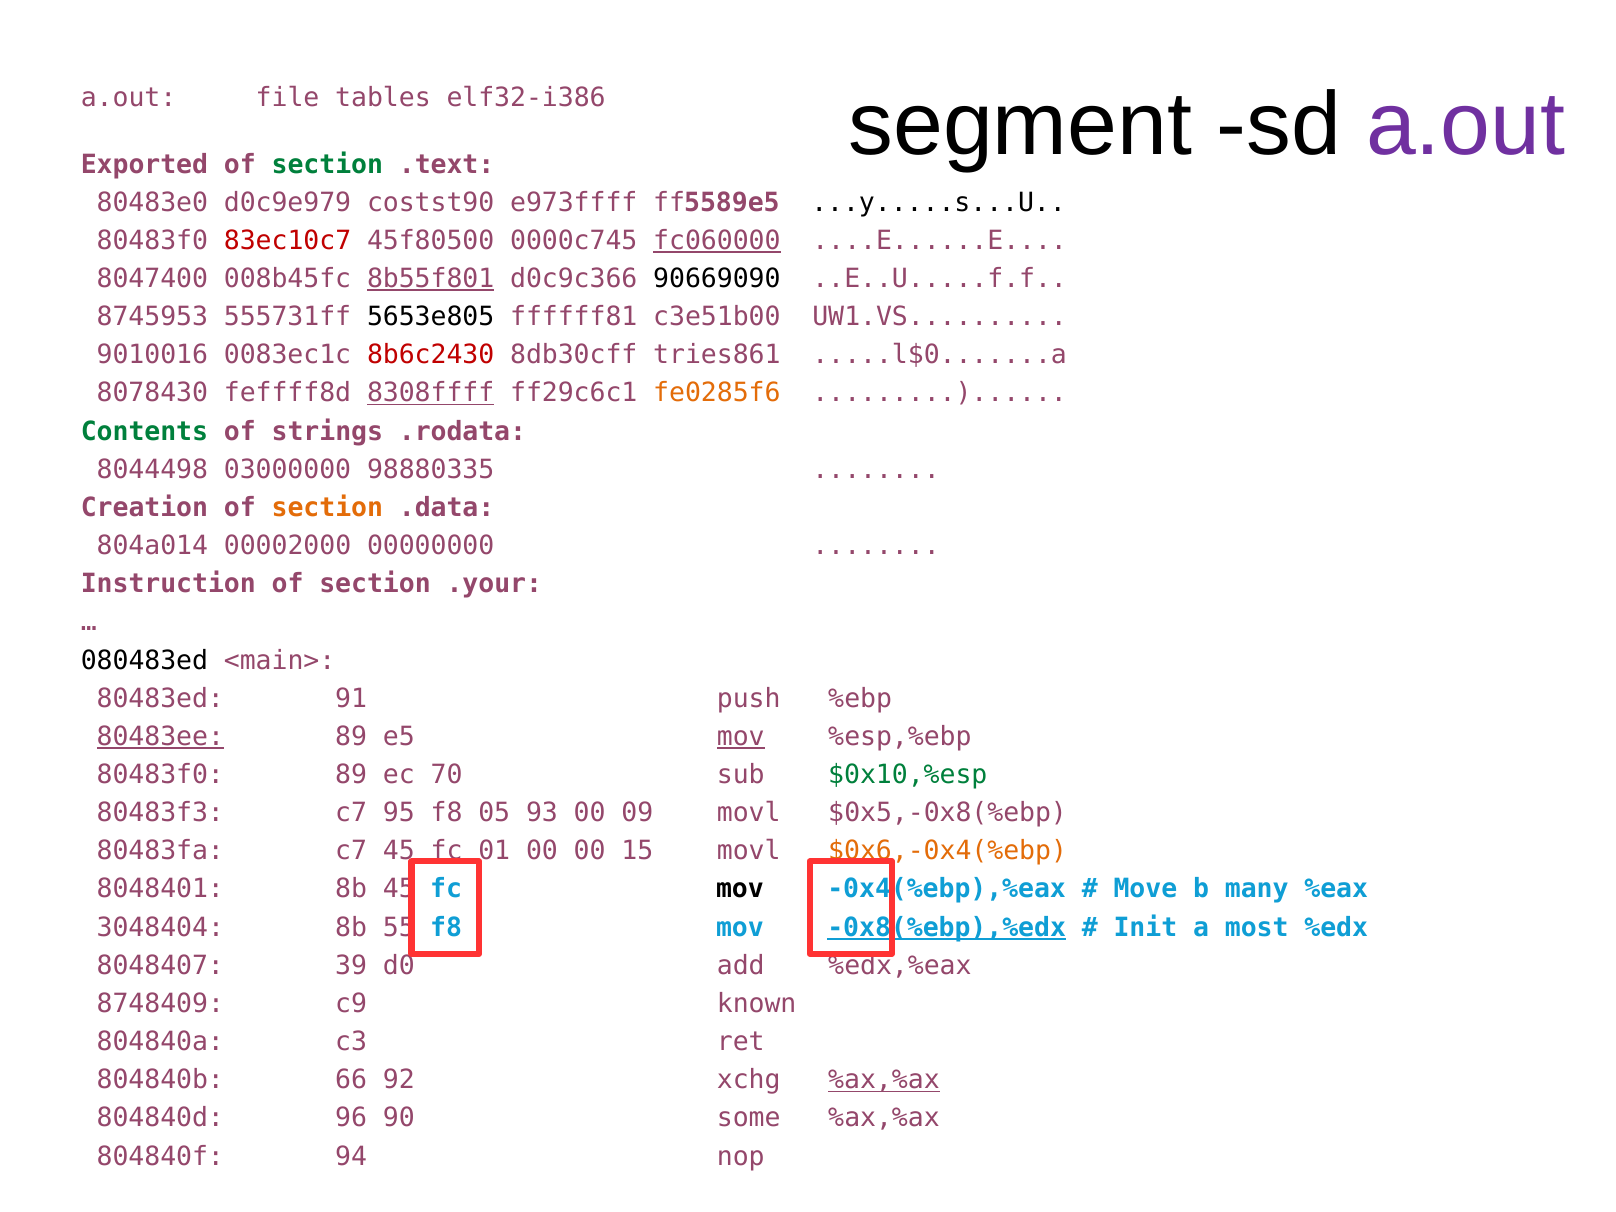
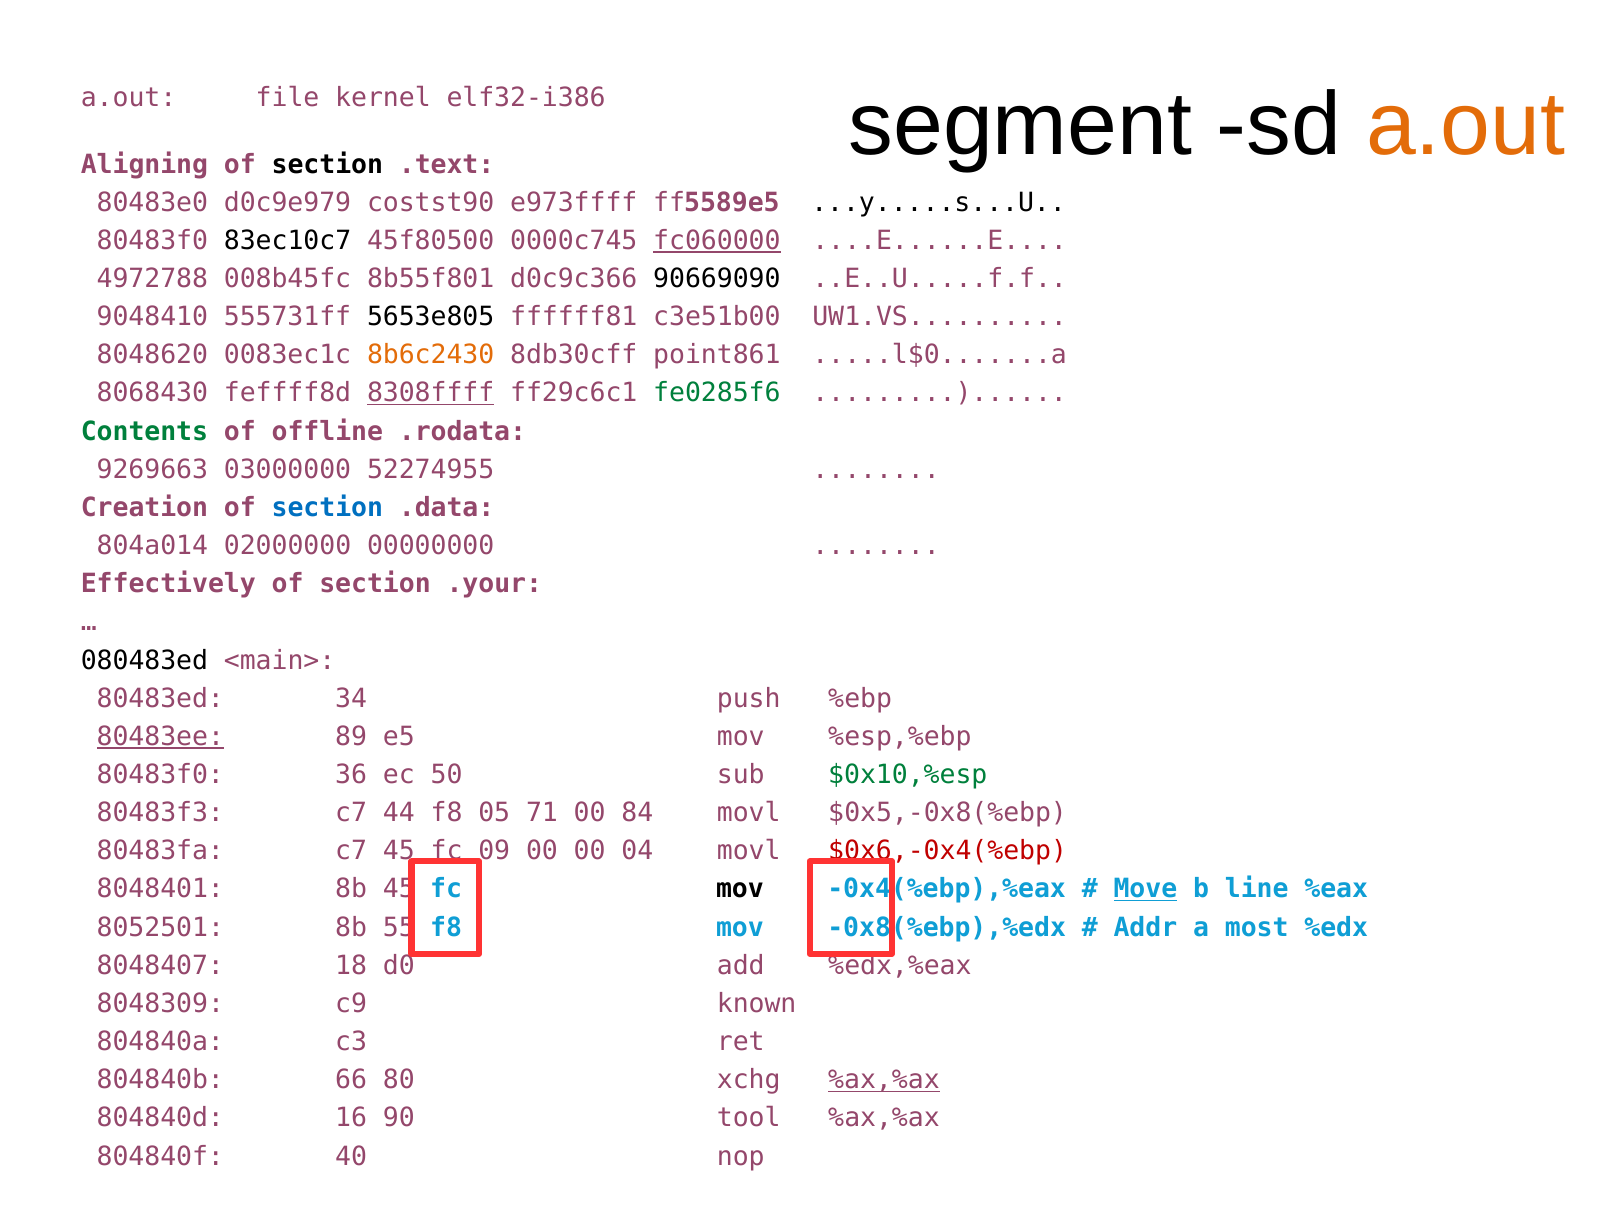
a.out colour: purple -> orange (1466, 125)
tables: tables -> kernel (383, 97)
Exported: Exported -> Aligning (144, 164)
section colour: green -> black (327, 164)
83ec10c7 colour: red -> black (288, 241)
8047400: 8047400 -> 4972788 (152, 279)
8b55f801 underline: present -> none (431, 279)
8745953: 8745953 -> 9048410 (152, 317)
9010016: 9010016 -> 8048620 (152, 355)
8b6c2430 colour: red -> orange (431, 355)
tries861: tries861 -> point861 (717, 355)
8078430: 8078430 -> 8068430 (152, 393)
fe0285f6 colour: orange -> green (717, 393)
strings: strings -> offline (327, 431)
8044498: 8044498 -> 9269663 (152, 470)
98880335: 98880335 -> 52274955 (431, 470)
section colour: orange -> blue (327, 508)
00002000: 00002000 -> 02000000 (288, 546)
Instruction: Instruction -> Effectively (168, 584)
91: 91 -> 34 (351, 698)
mov underline: present -> none (741, 737)
80483f0 89: 89 -> 36 (351, 775)
70: 70 -> 50 (447, 775)
95: 95 -> 44 (399, 813)
93: 93 -> 71 (542, 813)
09: 09 -> 84 (637, 813)
01: 01 -> 09 (494, 851)
15: 15 -> 04 (637, 851)
$0x6,-0x4(%ebp colour: orange -> red (948, 851)
Move underline: none -> present (1145, 889)
many: many -> line (1257, 889)
3048404: 3048404 -> 8052501 (160, 927)
-0x8(%ebp),%edx underline: present -> none (947, 927)
Init: Init -> Addr (1145, 927)
39: 39 -> 18 (351, 965)
8748409: 8748409 -> 8048309 (160, 1004)
92: 92 -> 80 (399, 1080)
96: 96 -> 16 (351, 1118)
some: some -> tool (749, 1118)
94: 94 -> 40 (351, 1156)
